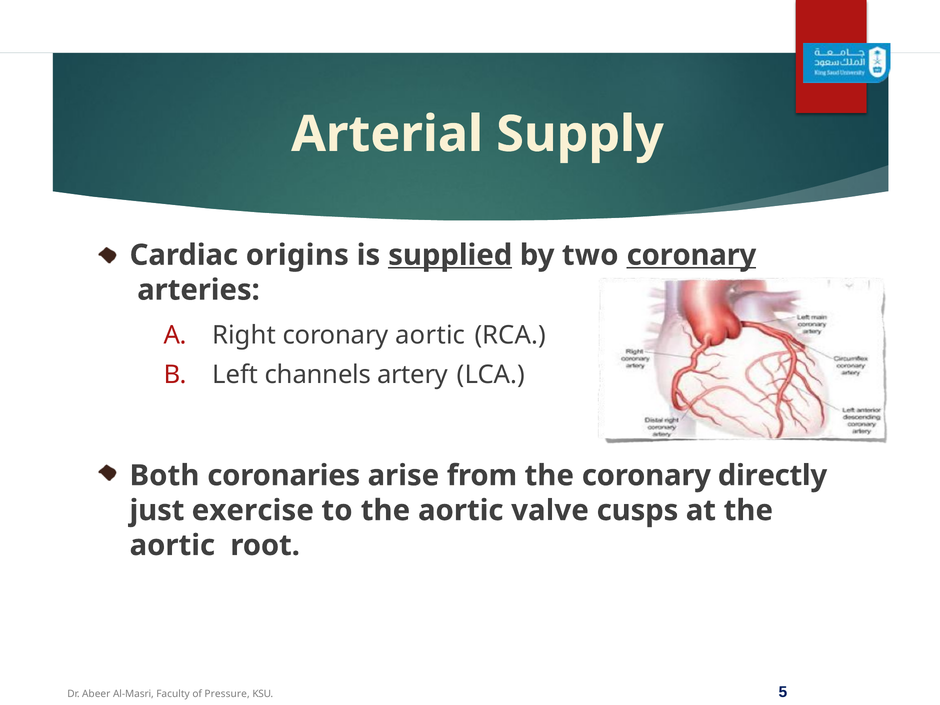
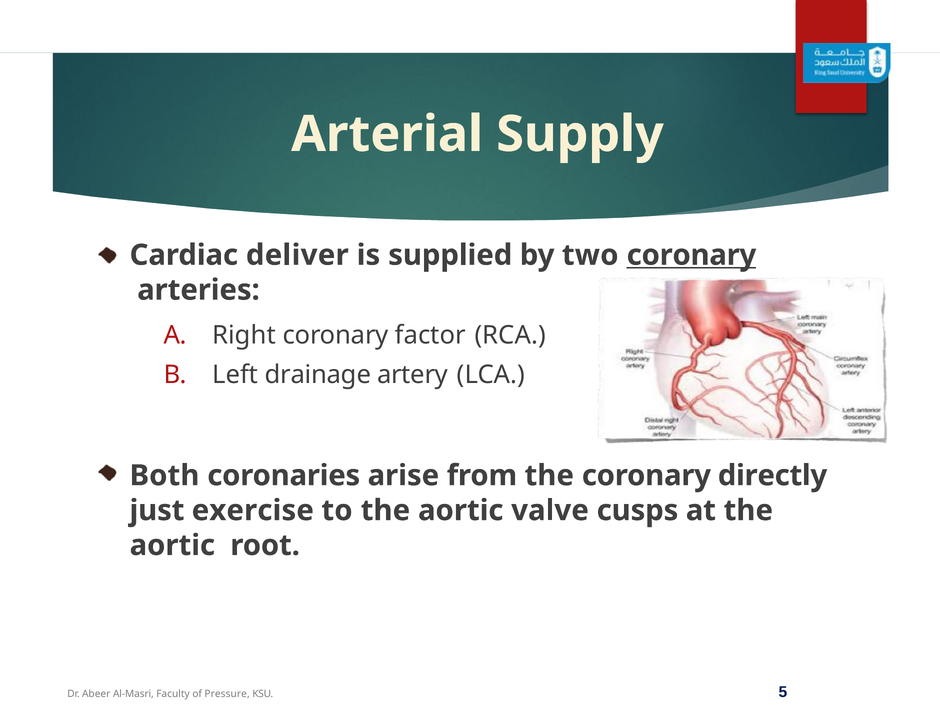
origins: origins -> deliver (297, 255)
supplied underline: present -> none (450, 255)
coronary aortic: aortic -> factor (430, 335)
channels: channels -> drainage (318, 375)
